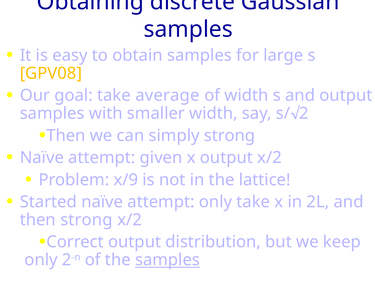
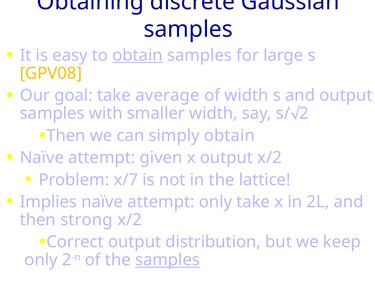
obtain underline: none -> present (138, 55)
simply strong: strong -> obtain (229, 136)
x/9: x/9 -> x/7 (126, 180)
Started: Started -> Implies (48, 202)
